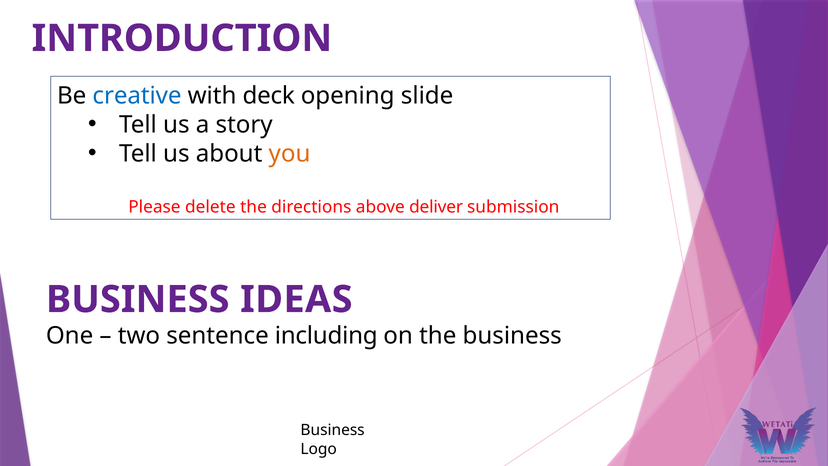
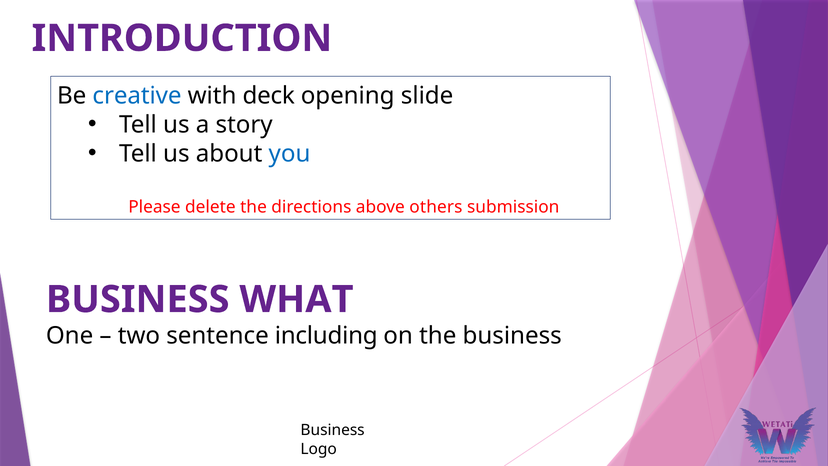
you colour: orange -> blue (290, 154)
deliver: deliver -> others (436, 207)
IDEAS: IDEAS -> WHAT (296, 299)
